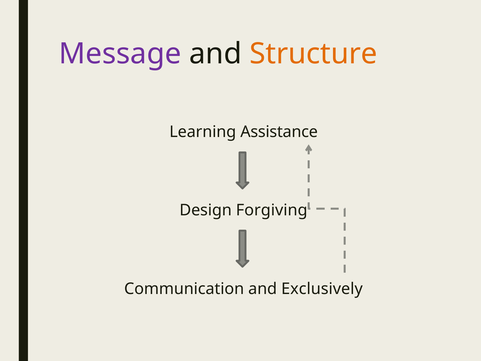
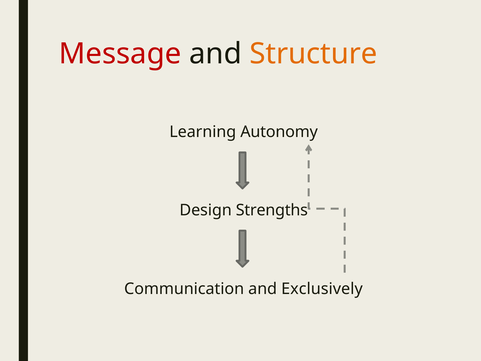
Message colour: purple -> red (120, 54)
Assistance: Assistance -> Autonomy (279, 132)
Forgiving: Forgiving -> Strengths (272, 210)
